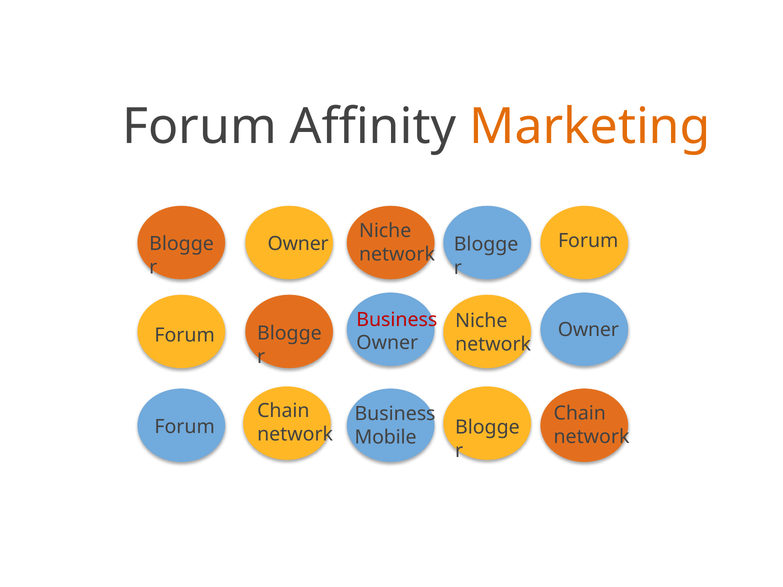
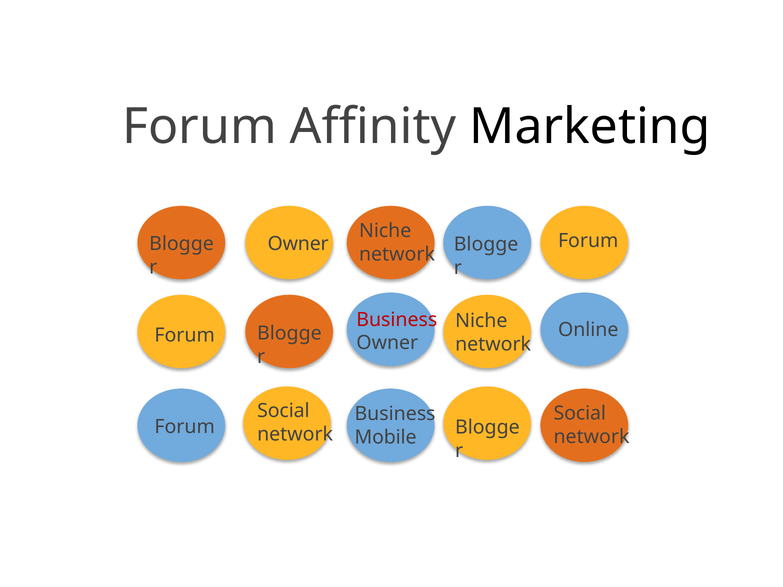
Marketing colour: orange -> black (590, 127)
Forum Owner: Owner -> Online (588, 330)
Chain: Chain -> Social (283, 411)
Chain: Chain -> Social (580, 413)
